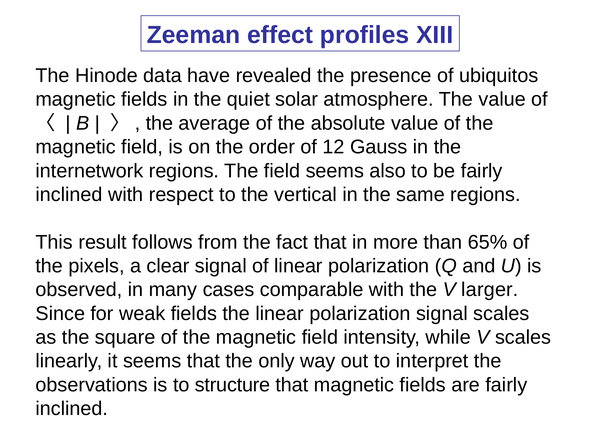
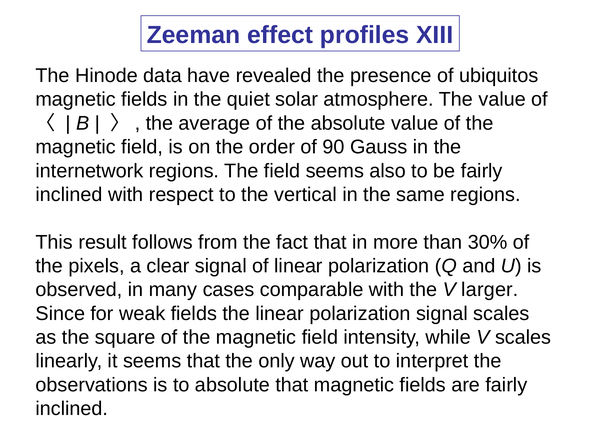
12: 12 -> 90 (334, 147)
65%: 65% -> 30% (487, 242)
to structure: structure -> absolute (232, 384)
